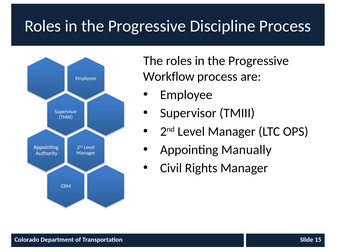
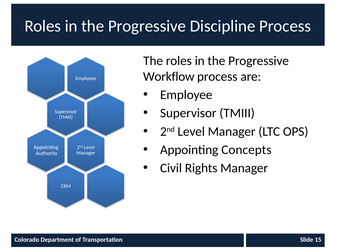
Manually: Manually -> Concepts (246, 150)
